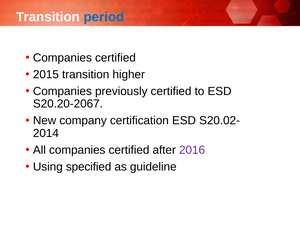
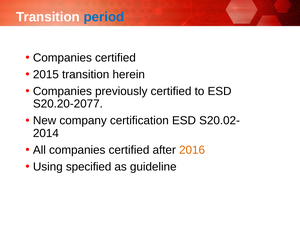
higher: higher -> herein (129, 74)
S20.20-2067: S20.20-2067 -> S20.20-2077 (68, 104)
2016 colour: purple -> orange (192, 150)
